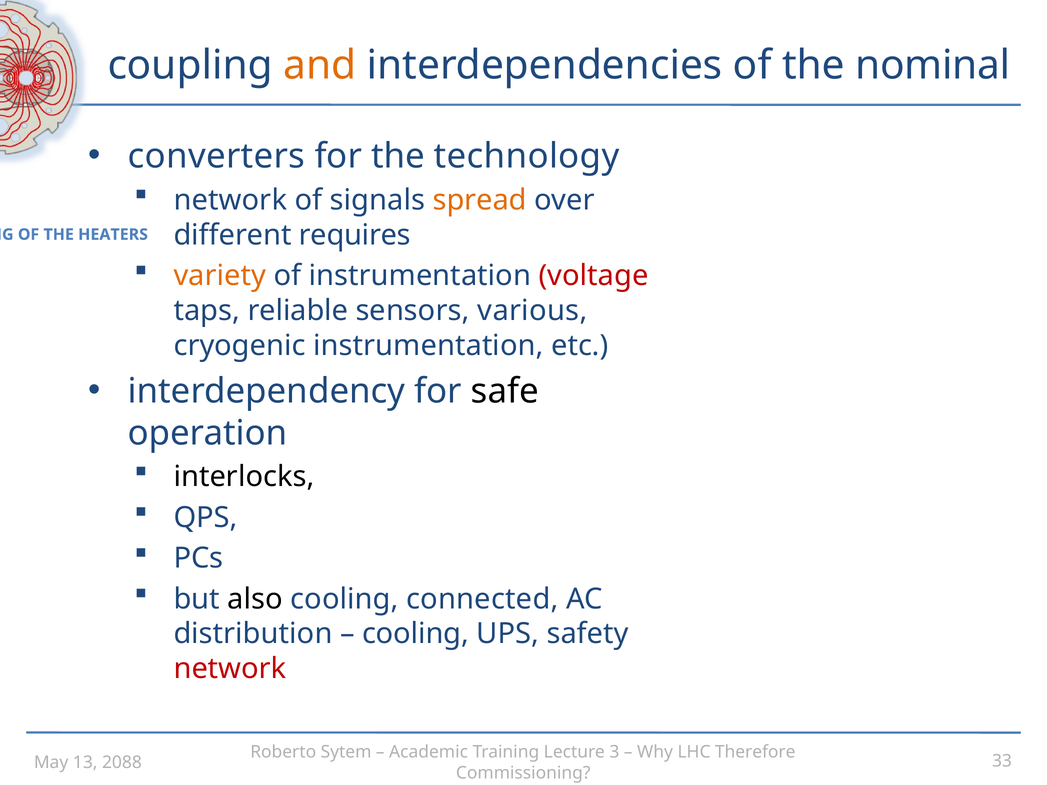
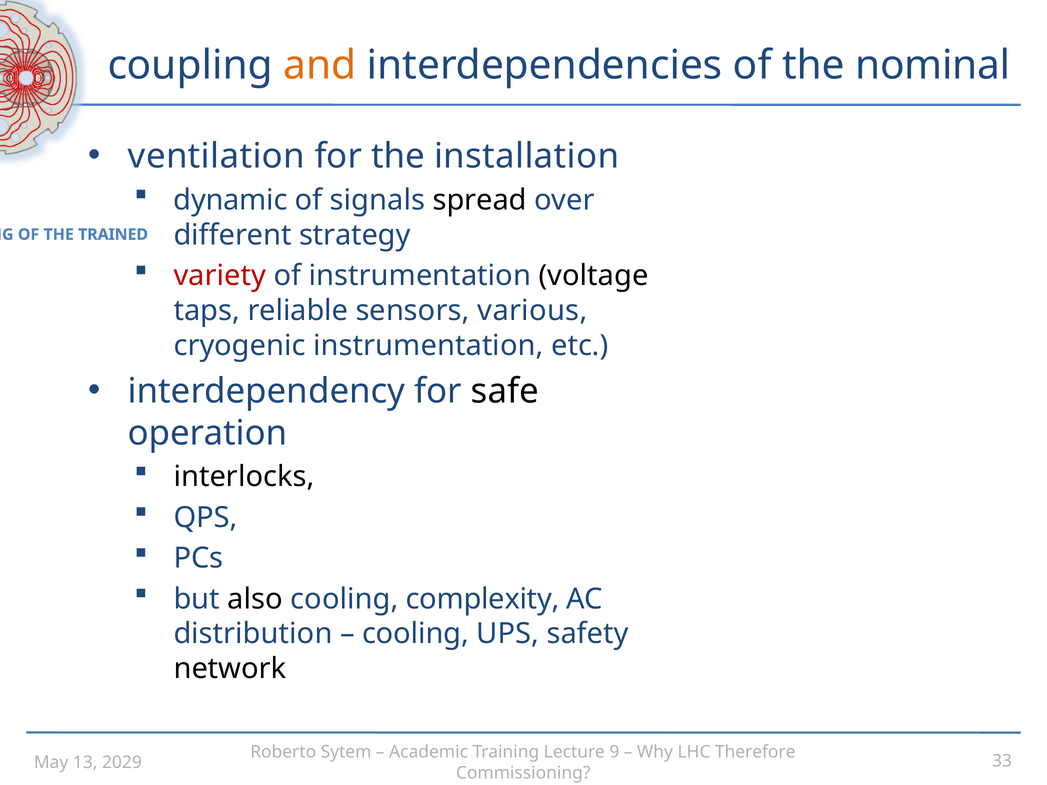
converters: converters -> ventilation (216, 156)
technology: technology -> installation (527, 156)
network: network -> dynamic (230, 200)
spread colour: orange -> black (480, 200)
requires: requires -> strategy (355, 235)
HEATERS: HEATERS -> TRAINED (113, 235)
variety colour: orange -> red (220, 276)
voltage colour: red -> black (593, 276)
connected: connected -> complexity (483, 599)
network colour: red -> black (230, 669)
3: 3 -> 9 (614, 752)
2088: 2088 -> 2029 (122, 763)
